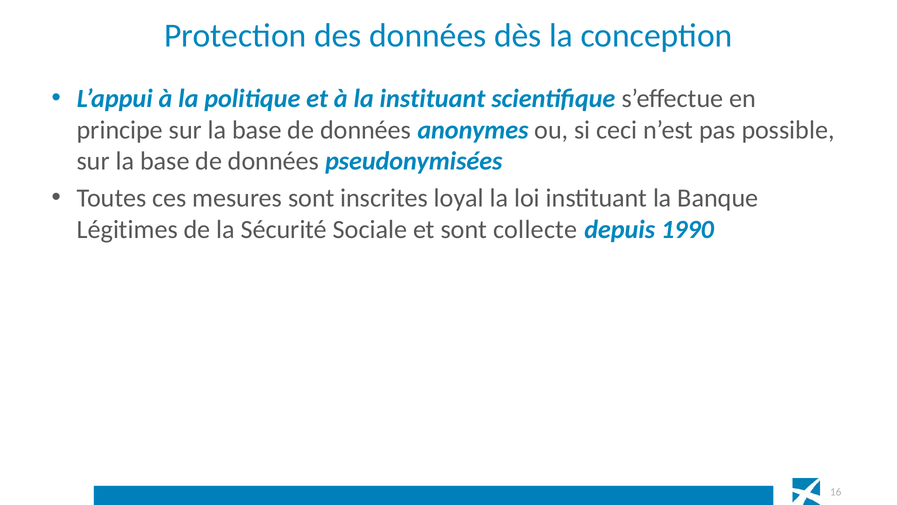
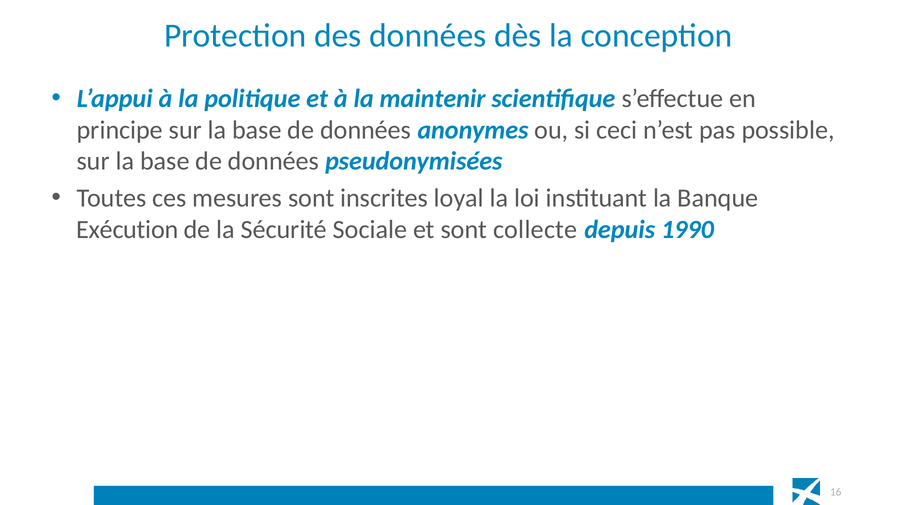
la instituant: instituant -> maintenir (433, 98)
Légitimes: Légitimes -> Exécution (127, 229)
